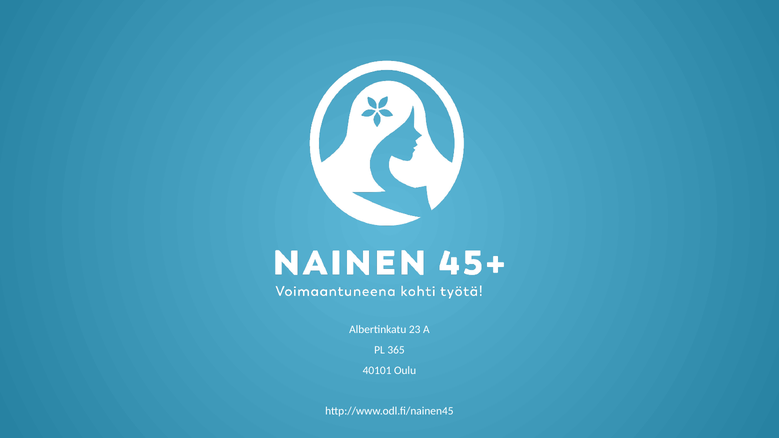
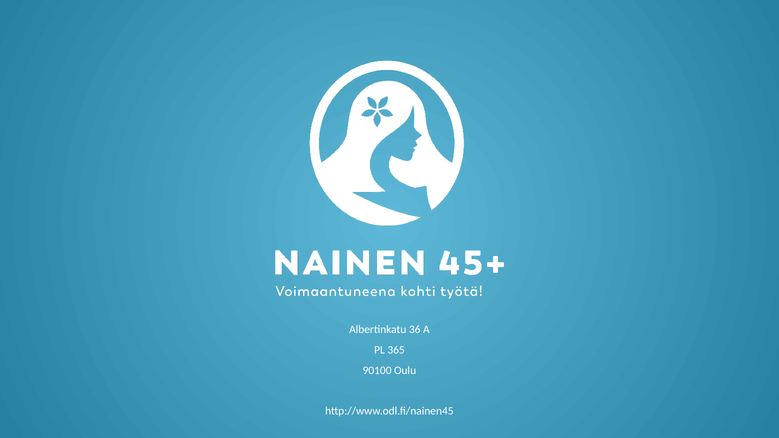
23: 23 -> 36 (415, 330)
40101: 40101 -> 90100 (377, 371)
